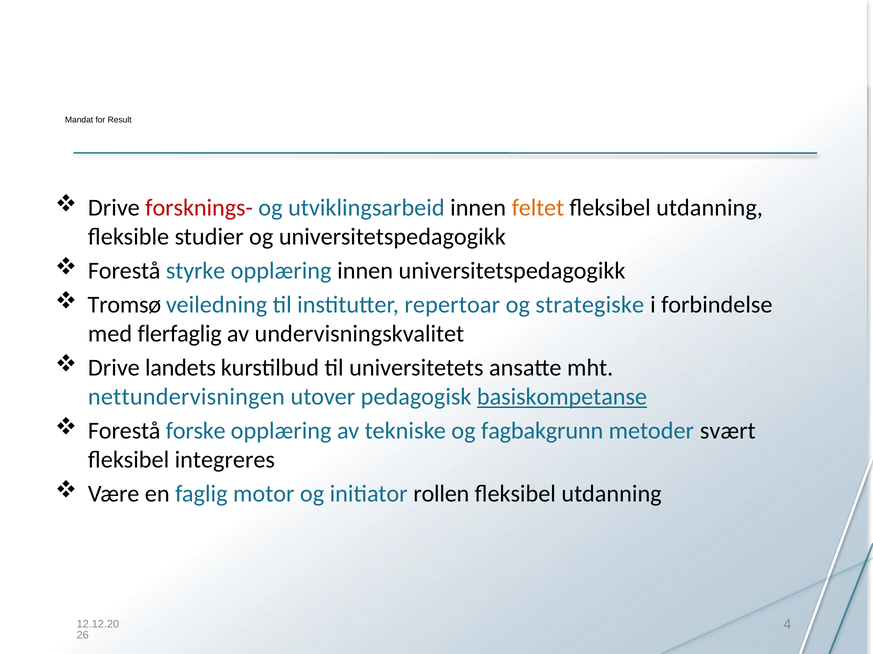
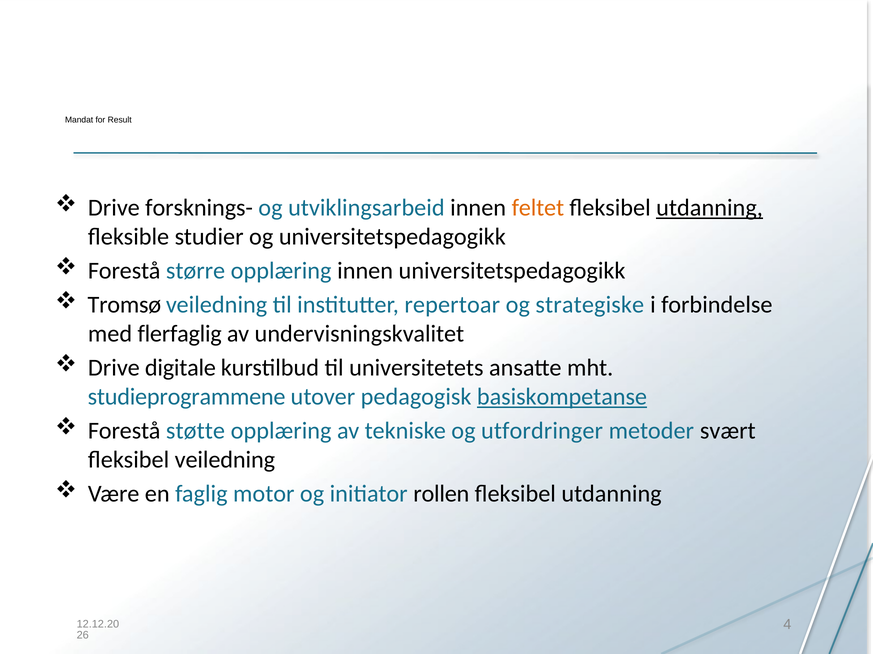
forsknings- colour: red -> black (199, 208)
utdanning underline: none -> present (710, 208)
styrke: styrke -> større (196, 271)
landets: landets -> digitale (180, 368)
nettundervisningen: nettundervisningen -> studieprogrammene (187, 397)
forske: forske -> støtte (196, 431)
fagbakgrunn: fagbakgrunn -> utfordringer (542, 431)
fleksibel integreres: integreres -> veiledning (225, 460)
